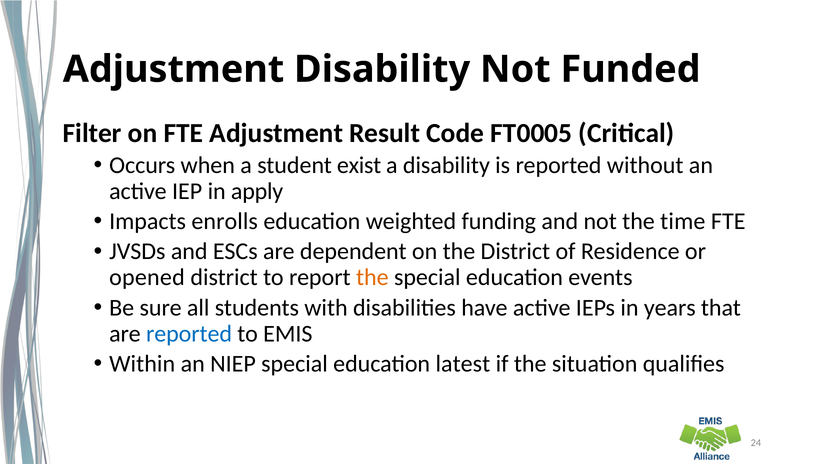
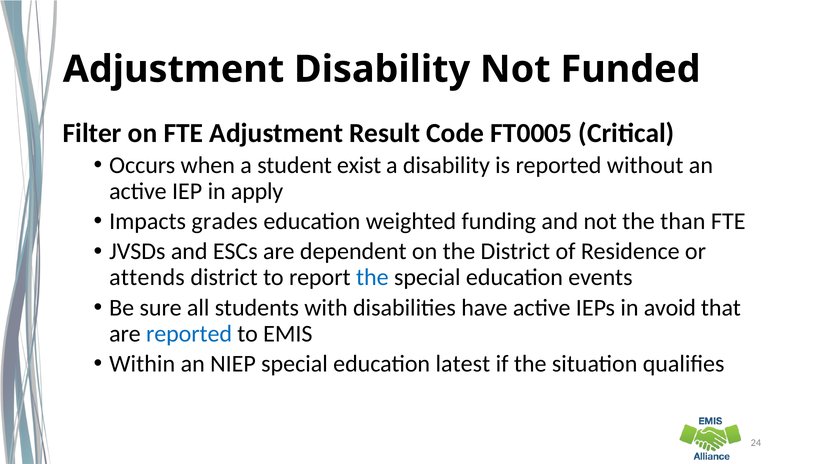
enrolls: enrolls -> grades (225, 221)
time: time -> than (683, 221)
opened: opened -> attends (147, 277)
the colour: orange -> blue (372, 277)
years: years -> avoid (670, 307)
